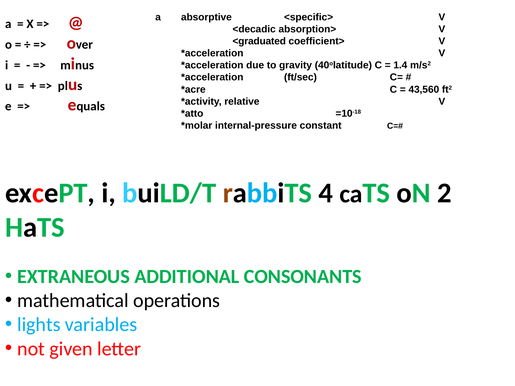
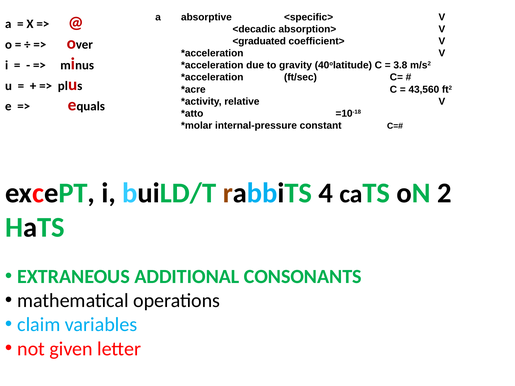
1.4: 1.4 -> 3.8 (400, 65)
lights: lights -> claim (39, 325)
